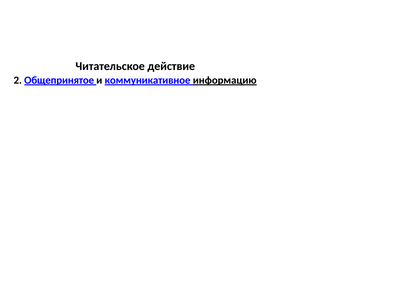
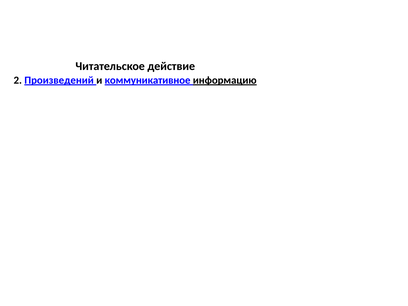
Общепринятое: Общепринятое -> Произведений (59, 80)
